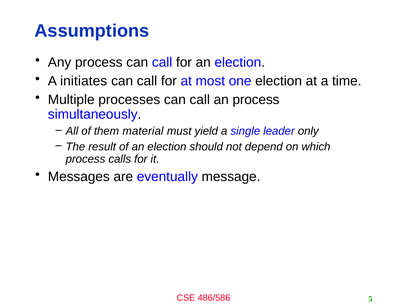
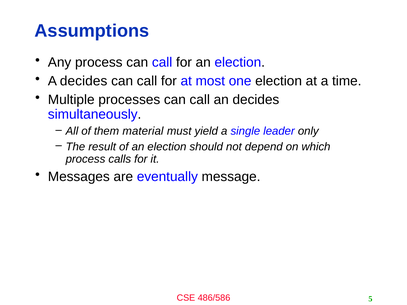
A initiates: initiates -> decides (84, 81)
an process: process -> decides (256, 100)
